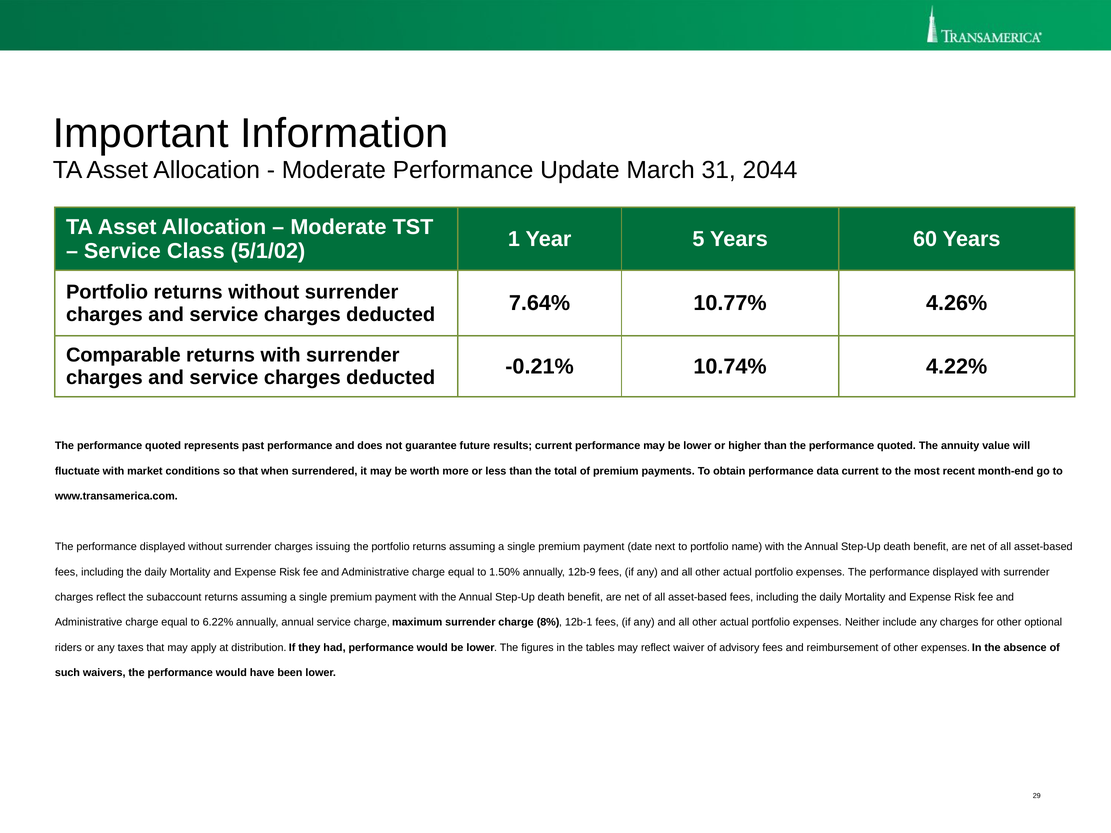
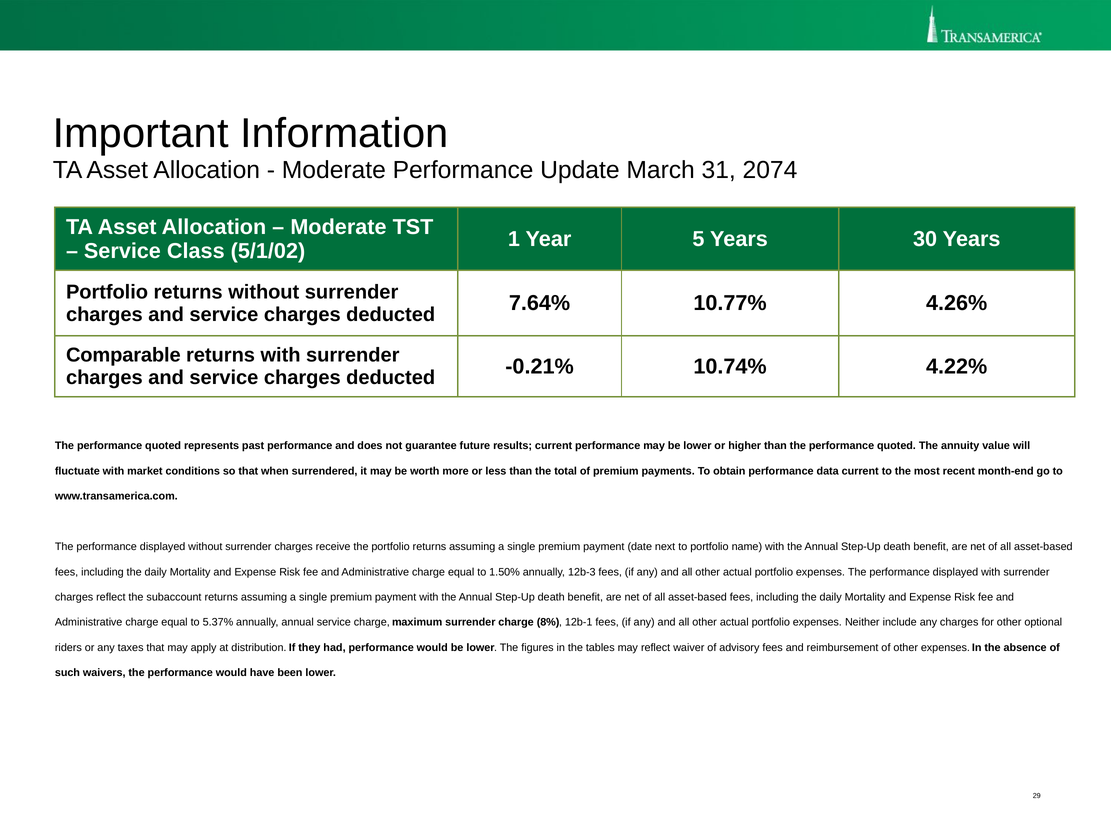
2044: 2044 -> 2074 (770, 170)
60: 60 -> 30 (925, 239)
issuing: issuing -> receive (333, 547)
12b-9: 12b-9 -> 12b-3 (582, 572)
6.22%: 6.22% -> 5.37% (218, 623)
